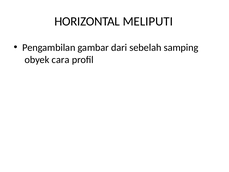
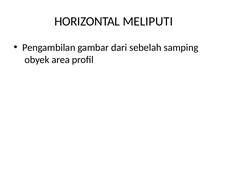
cara: cara -> area (61, 60)
